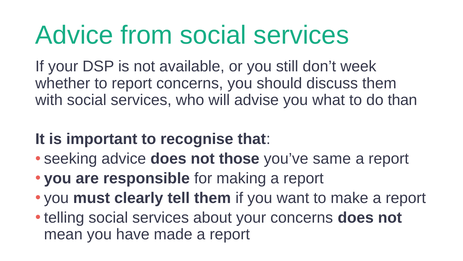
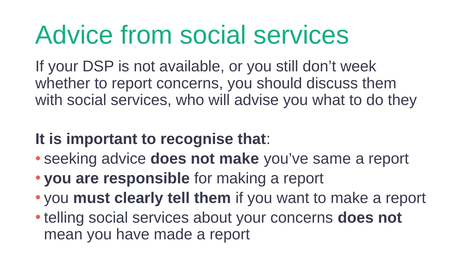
than: than -> they (402, 100)
not those: those -> make (239, 158)
